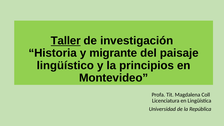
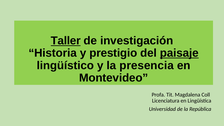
migrante: migrante -> prestigio (113, 53)
paisaje underline: none -> present (179, 53)
principios: principios -> presencia (147, 65)
